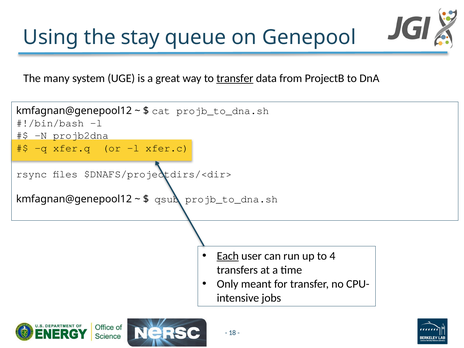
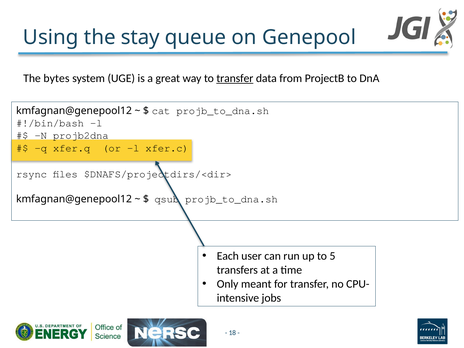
many: many -> bytes (56, 78)
Each underline: present -> none (228, 256)
4: 4 -> 5 (332, 256)
